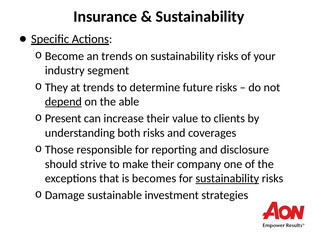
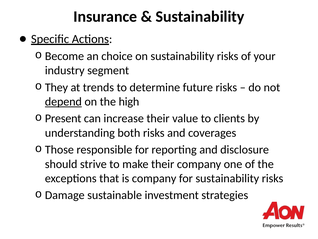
an trends: trends -> choice (117, 56)
able: able -> high (129, 102)
is becomes: becomes -> company (154, 178)
sustainability underline: present -> none (227, 178)
